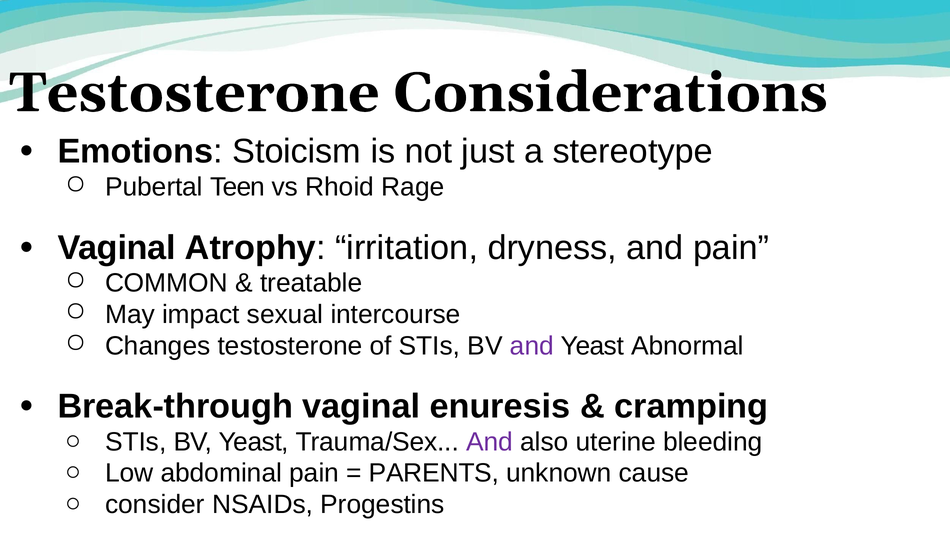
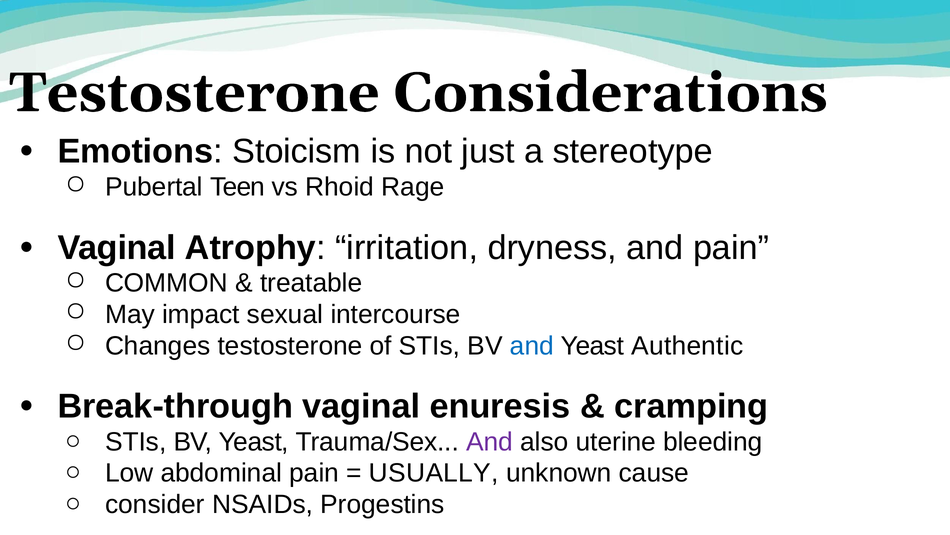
and colour: purple -> blue (532, 345)
Abnormal: Abnormal -> Authentic (687, 345)
PARENTS: PARENTS -> USUALLY (434, 473)
